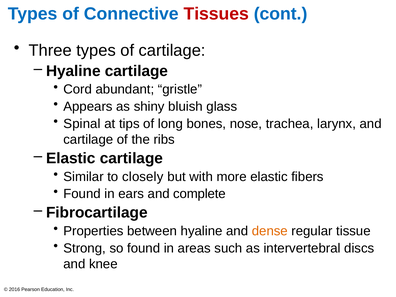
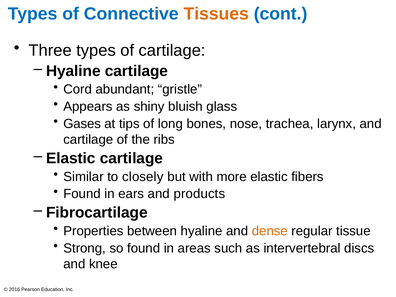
Tissues colour: red -> orange (216, 14)
Spinal: Spinal -> Gases (82, 124)
complete: complete -> products (199, 194)
